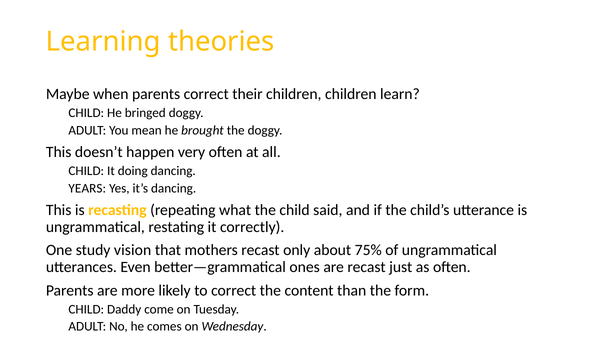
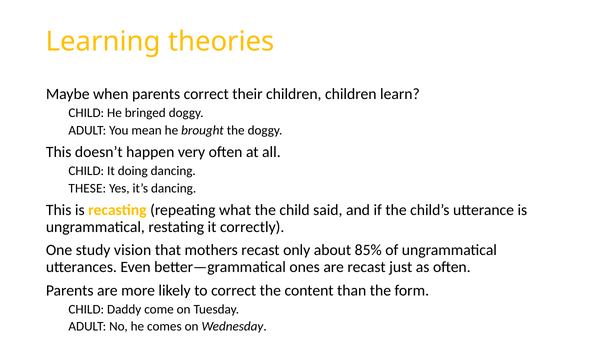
YEARS: YEARS -> THESE (87, 188)
75%: 75% -> 85% (368, 250)
